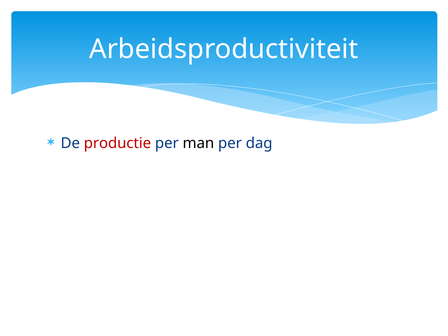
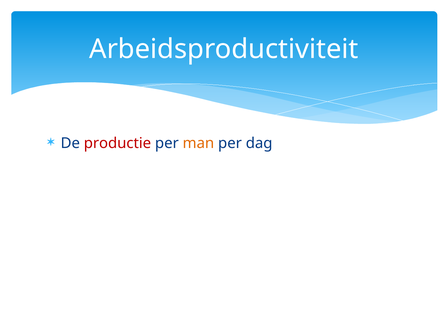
man colour: black -> orange (198, 143)
